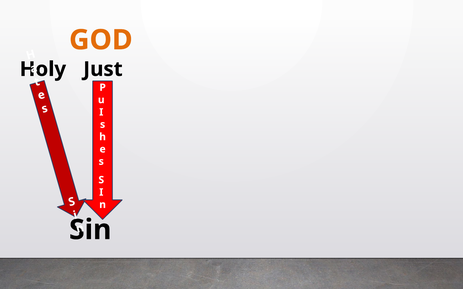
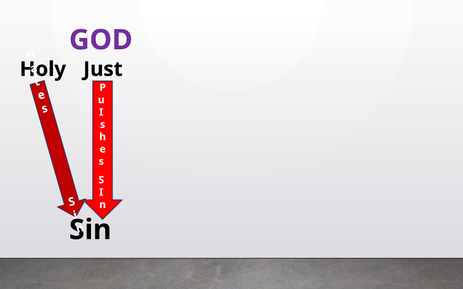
GOD colour: orange -> purple (101, 40)
